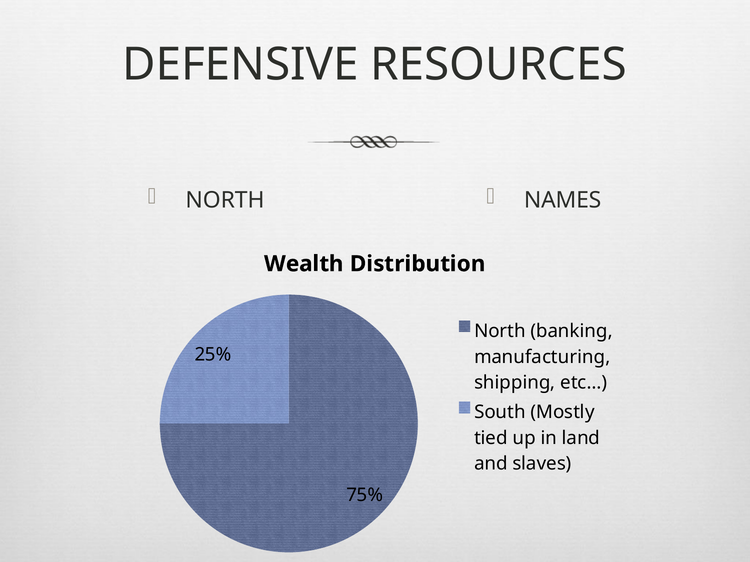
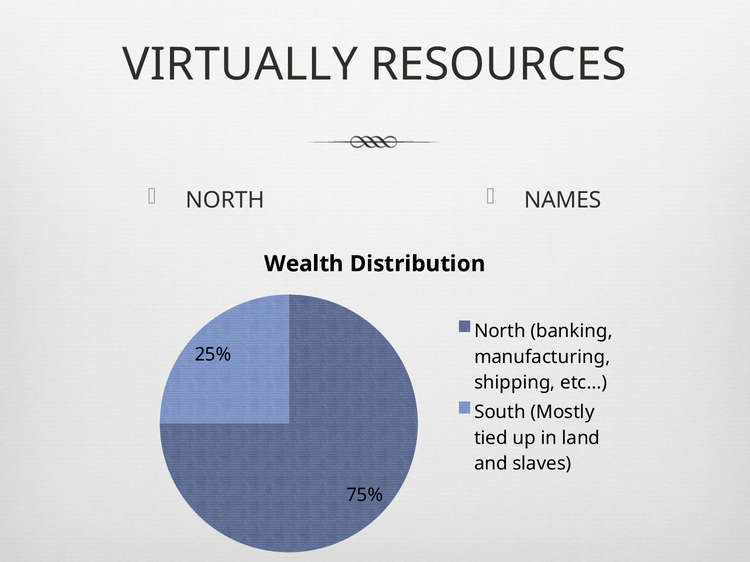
DEFENSIVE: DEFENSIVE -> VIRTUALLY (240, 65)
